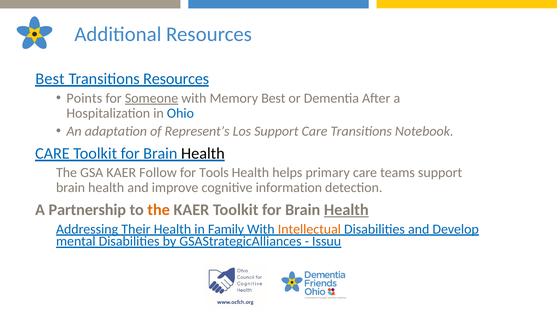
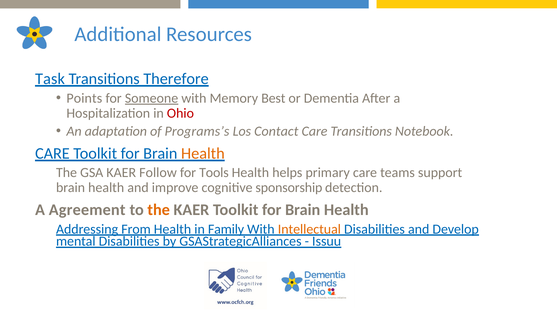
Best: Best -> Task (50, 79)
Transitions Resources: Resources -> Therefore (176, 79)
Ohio colour: blue -> red (180, 113)
Represent’s: Represent’s -> Programs’s (197, 131)
Los Support: Support -> Contact (276, 131)
Health colour: black -> orange (203, 154)
information: information -> sponsorship (289, 188)
Partnership: Partnership -> Agreement (87, 210)
Health underline: present -> none (346, 210)
Their: Their -> From (136, 229)
